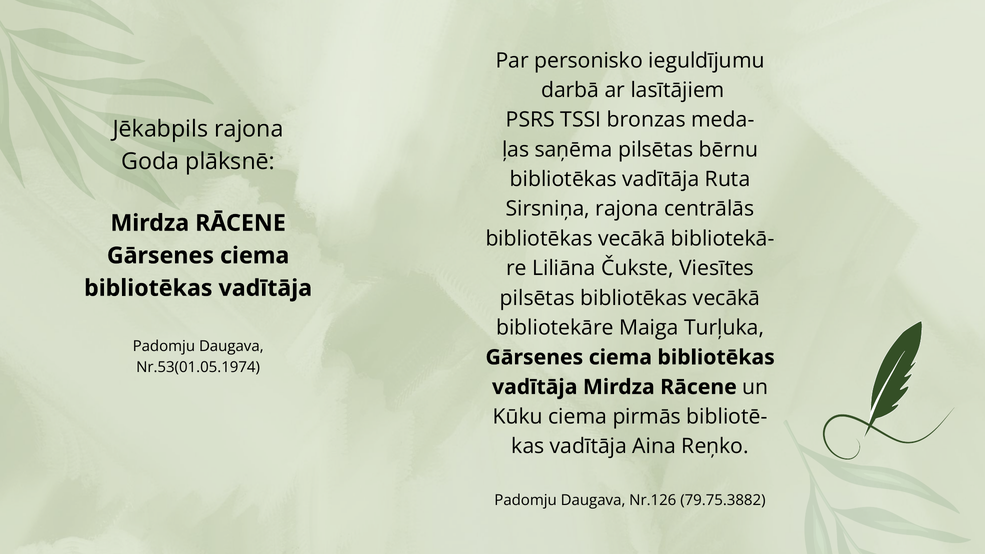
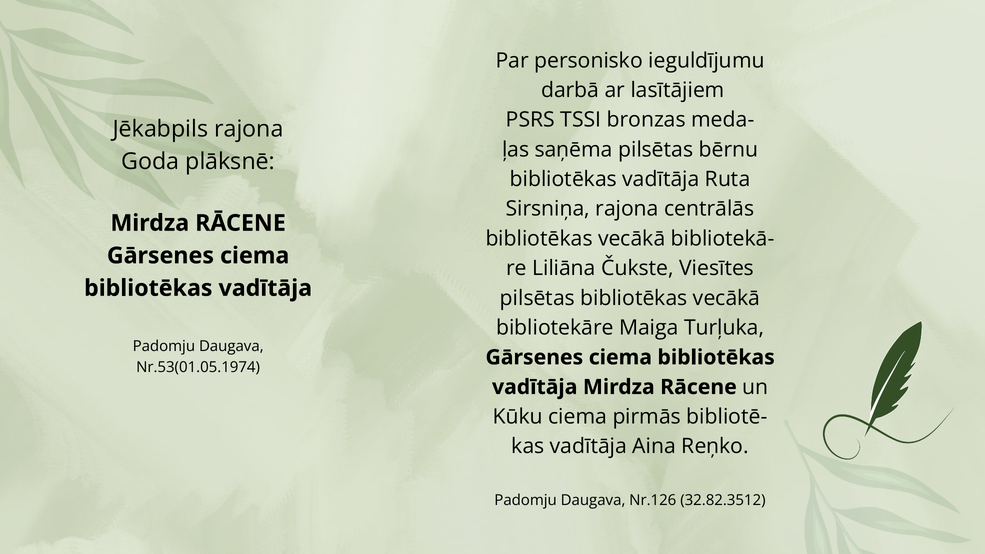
79.75.3882: 79.75.3882 -> 32.82.3512 (723, 501)
